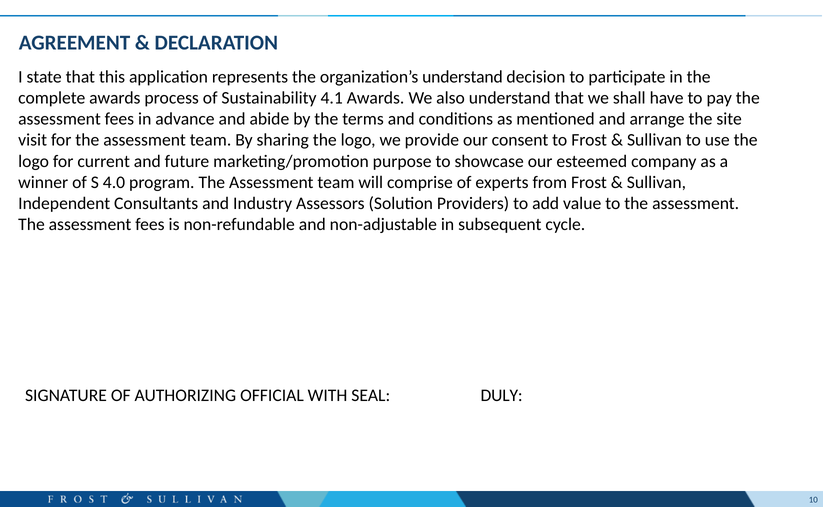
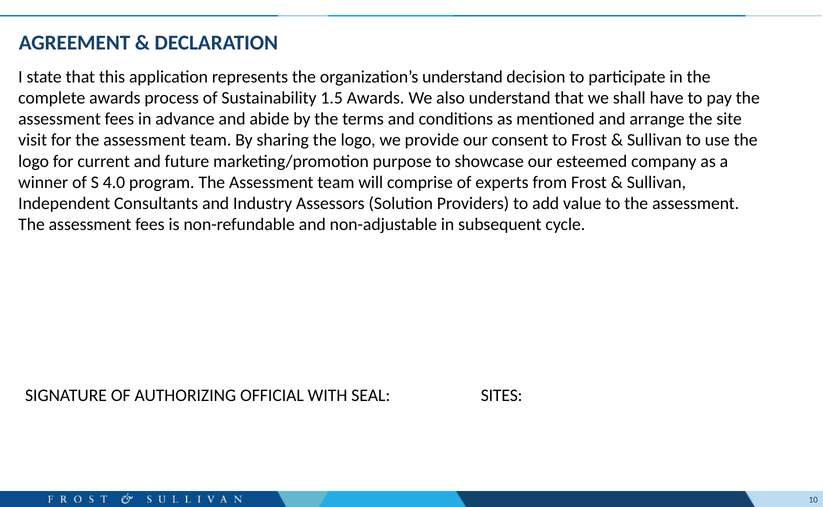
4.1: 4.1 -> 1.5 (332, 98)
DULY: DULY -> SITES (502, 395)
